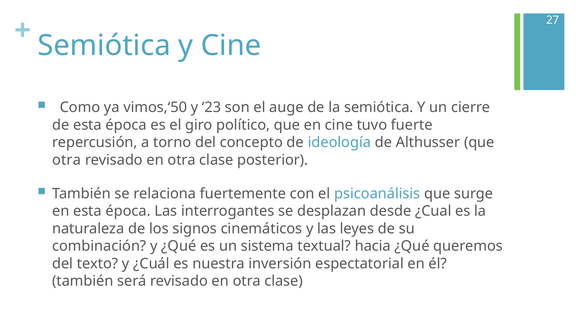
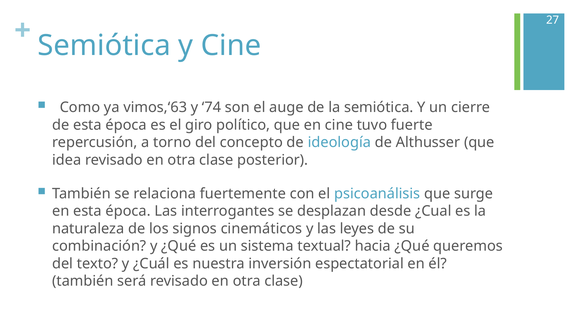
vimos,‘50: vimos,‘50 -> vimos,‘63 (155, 107)
23: 23 -> 74 (212, 107)
otra: otra -> idea (67, 160)
